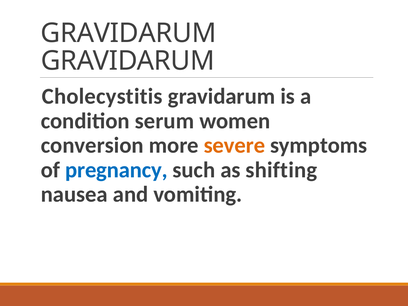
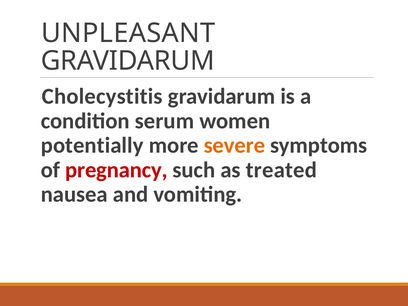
GRAVIDARUM: GRAVIDARUM -> UNPLEASANT (128, 33)
conversion: conversion -> potentially (92, 145)
pregnancy colour: blue -> red (116, 170)
shifting: shifting -> treated (281, 170)
